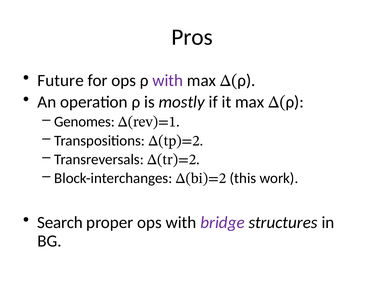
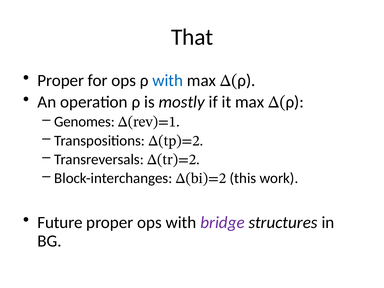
Pros: Pros -> That (192, 37)
Future: Future -> Proper (61, 81)
with colour: purple -> blue (168, 81)
Search: Search -> Future (60, 222)
